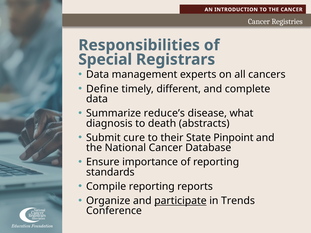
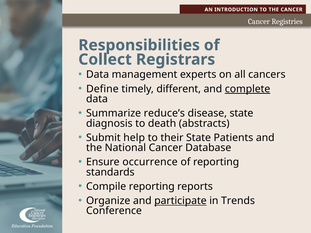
Special: Special -> Collect (105, 60)
complete underline: none -> present (248, 89)
disease what: what -> state (241, 113)
cure: cure -> help (134, 138)
Pinpoint: Pinpoint -> Patients (233, 138)
importance: importance -> occurrence (150, 162)
